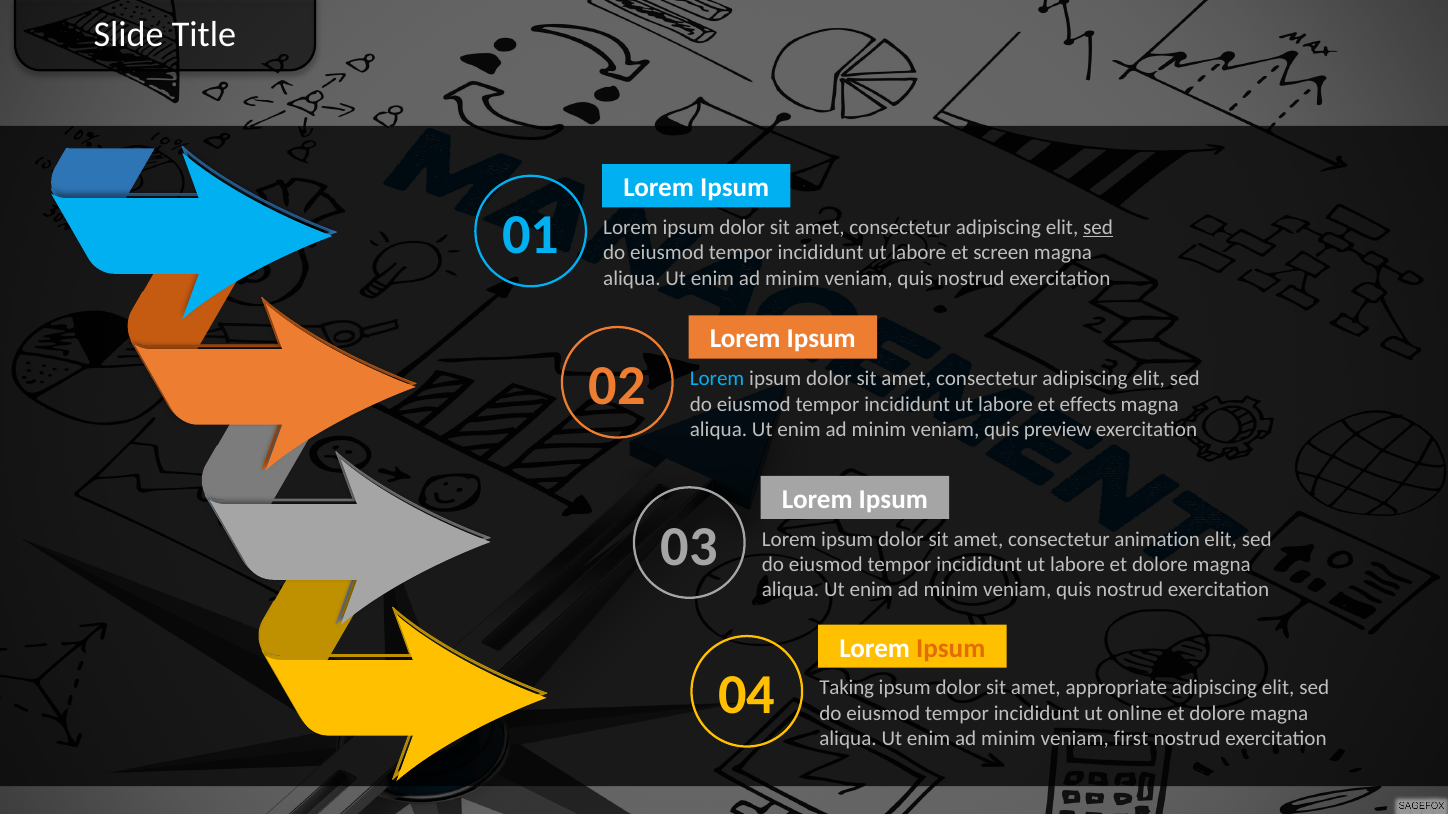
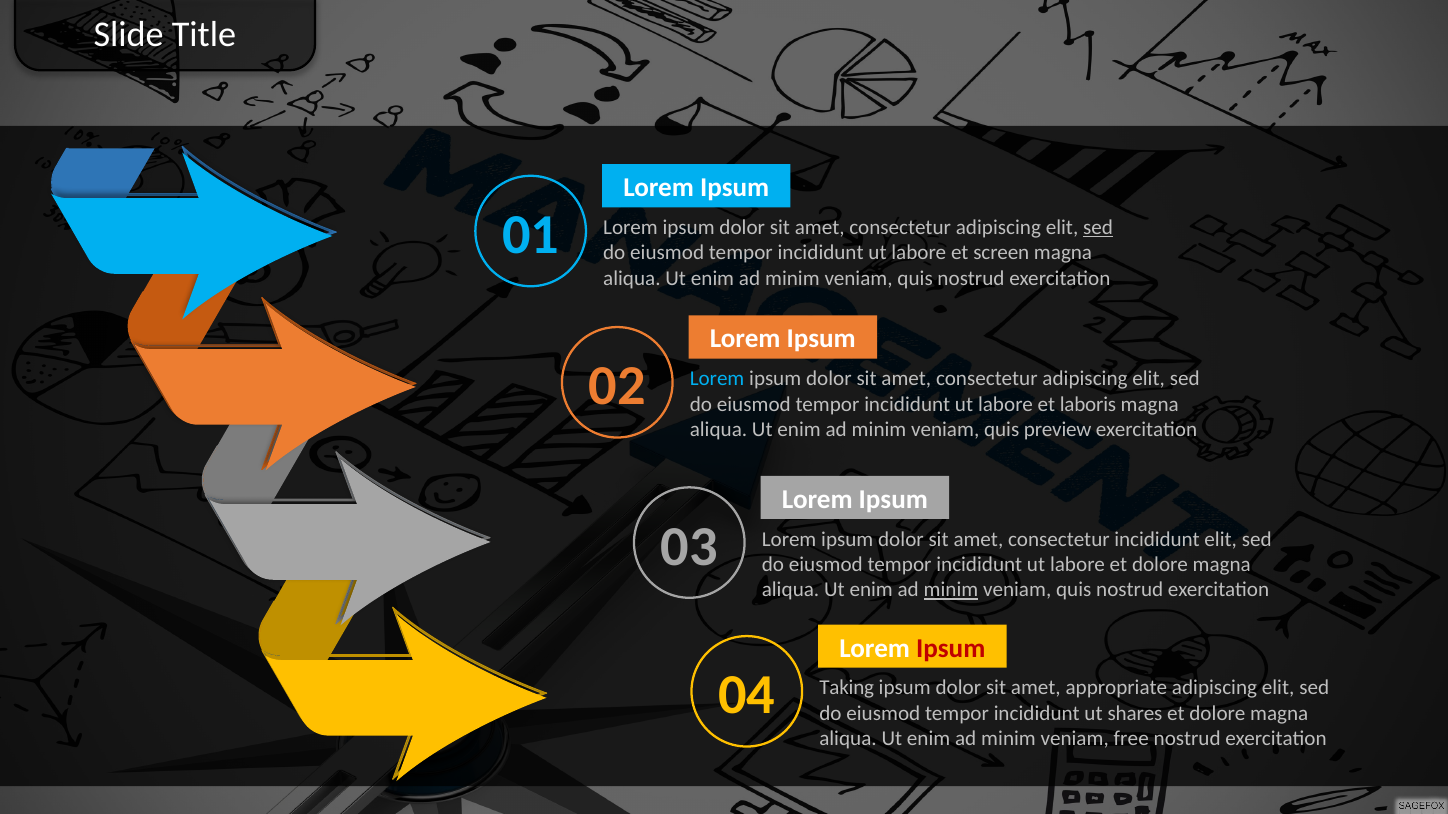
effects: effects -> laboris (1088, 405)
consectetur animation: animation -> incididunt (1157, 540)
minim underline: none -> present (951, 590)
Ipsum colour: orange -> red (951, 648)
online: online -> shares (1135, 714)
first: first -> free (1131, 739)
